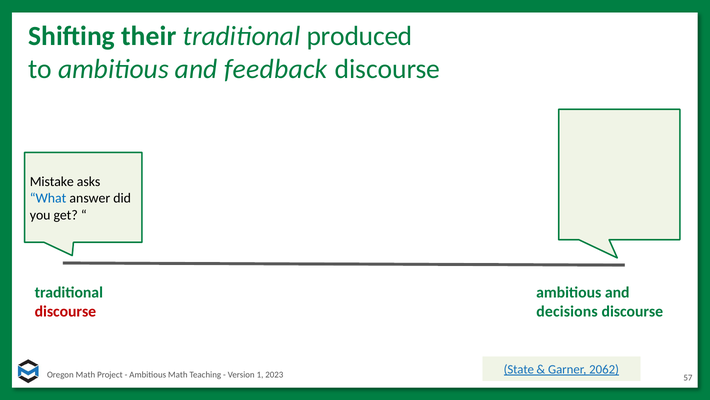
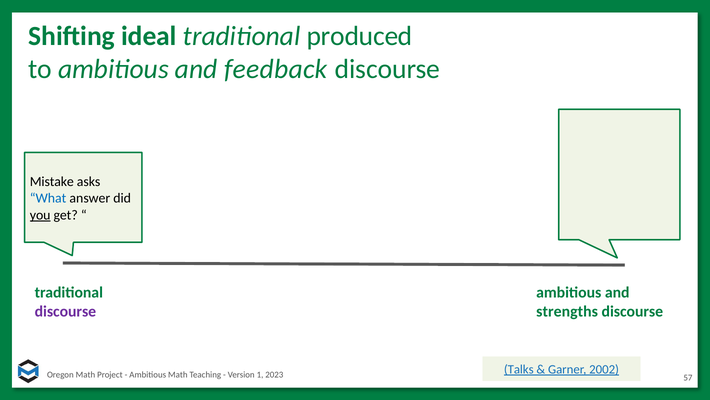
their: their -> ideal (149, 36)
you underline: none -> present (40, 215)
discourse colour: red -> purple (65, 311)
decisions: decisions -> strengths (567, 311)
State: State -> Talks (519, 369)
2062: 2062 -> 2002 (604, 369)
